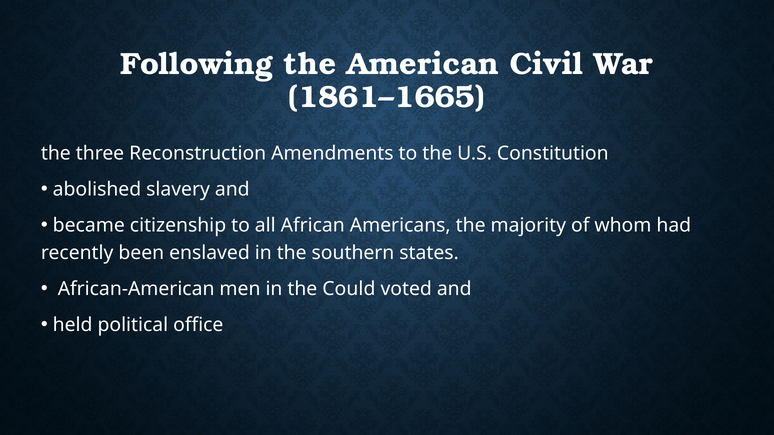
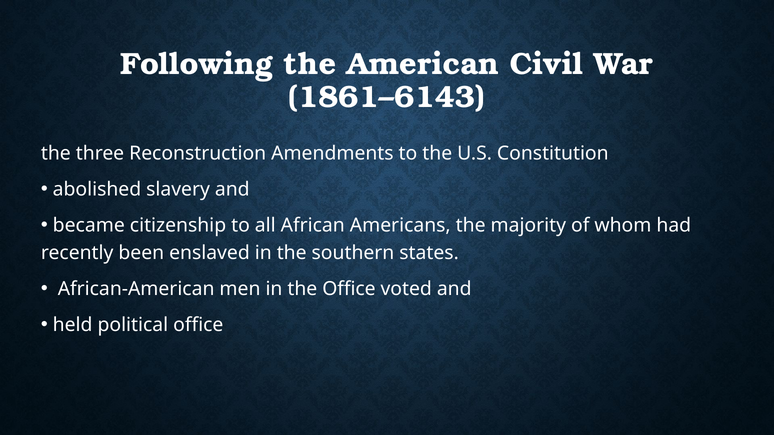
1861–1665: 1861–1665 -> 1861–6143 (387, 97)
the Could: Could -> Office (349, 289)
